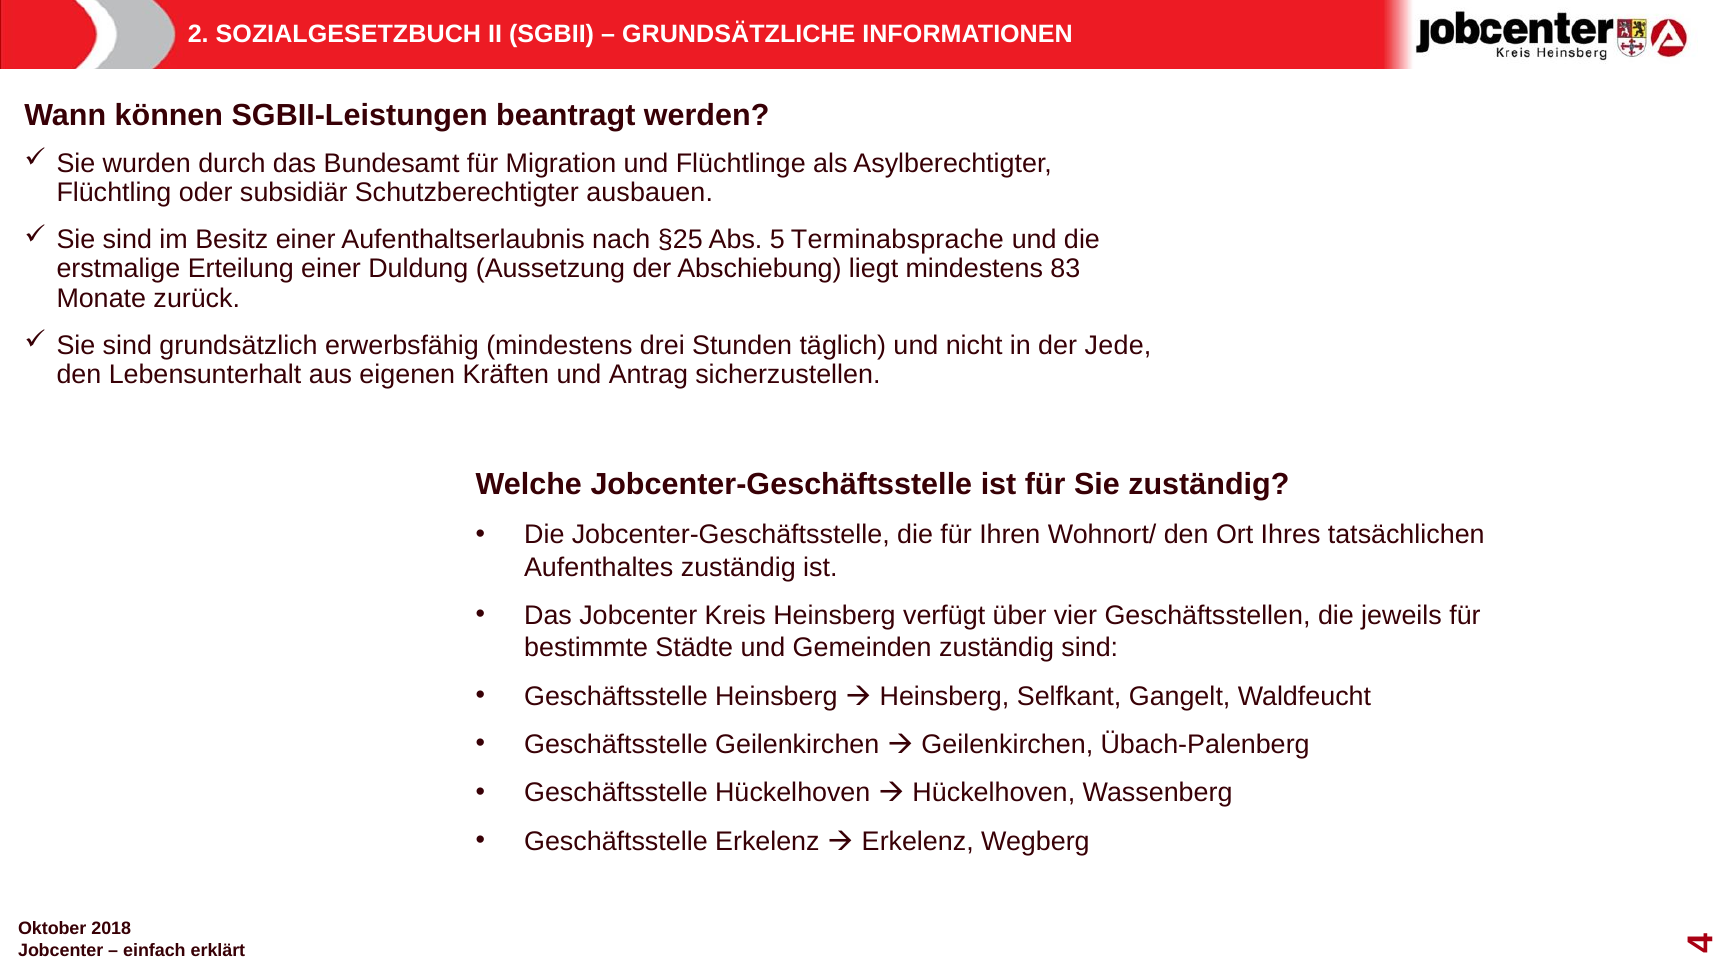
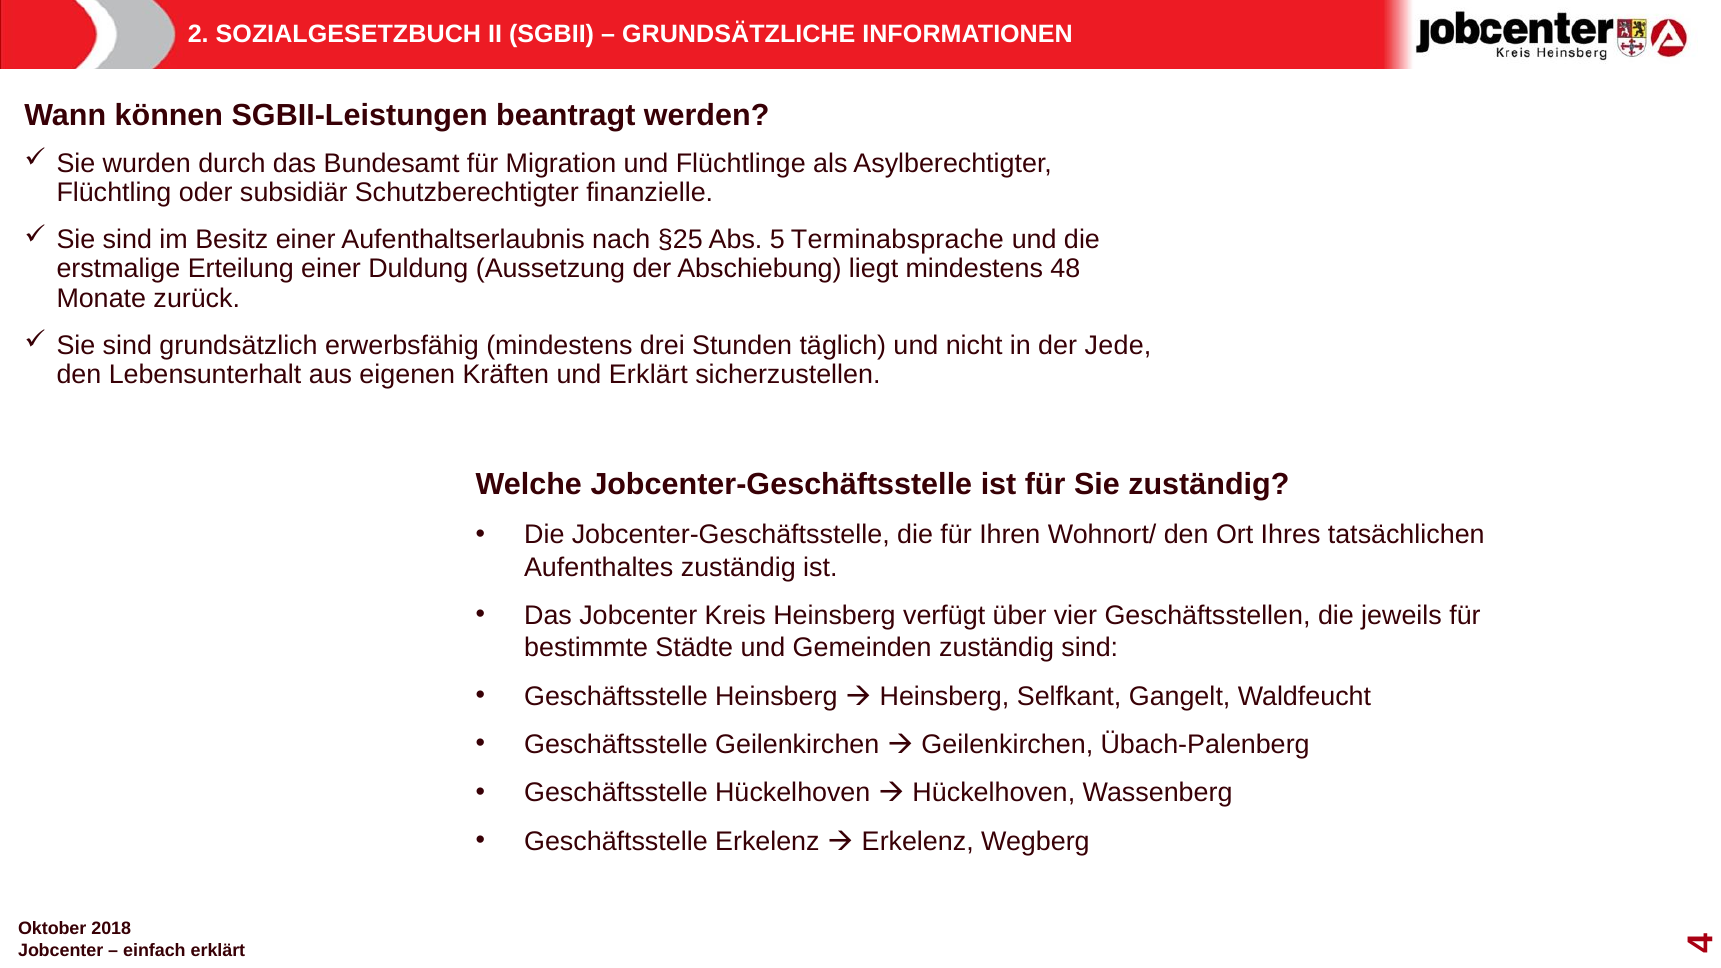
ausbauen: ausbauen -> finanzielle (650, 193)
83: 83 -> 48 (1065, 269)
und Antrag: Antrag -> Erklärt (648, 374)
